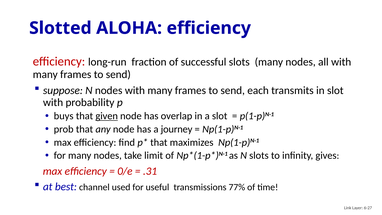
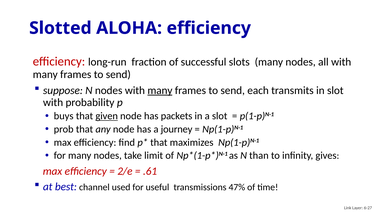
many underline: none -> present (160, 90)
overlap: overlap -> packets (177, 116)
N slots: slots -> than (259, 155)
0/e: 0/e -> 2/e (125, 171)
.31: .31 -> .61 (150, 171)
77%: 77% -> 47% (237, 187)
